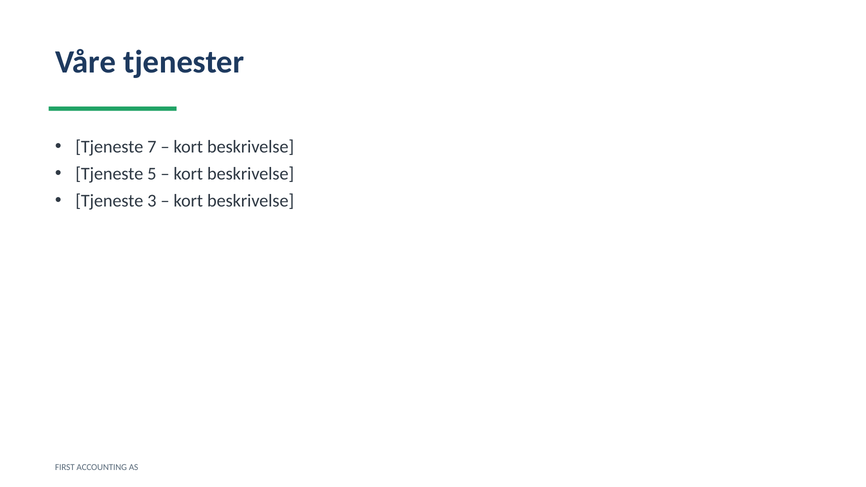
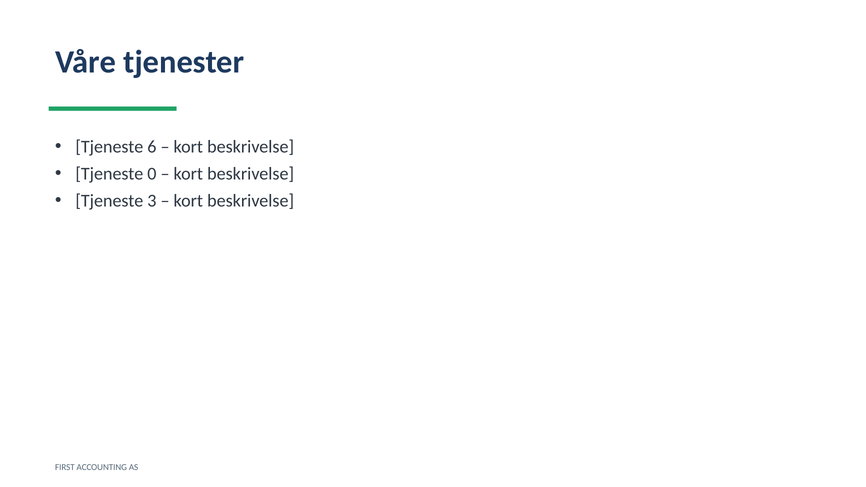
7: 7 -> 6 (152, 147)
5: 5 -> 0 (152, 174)
